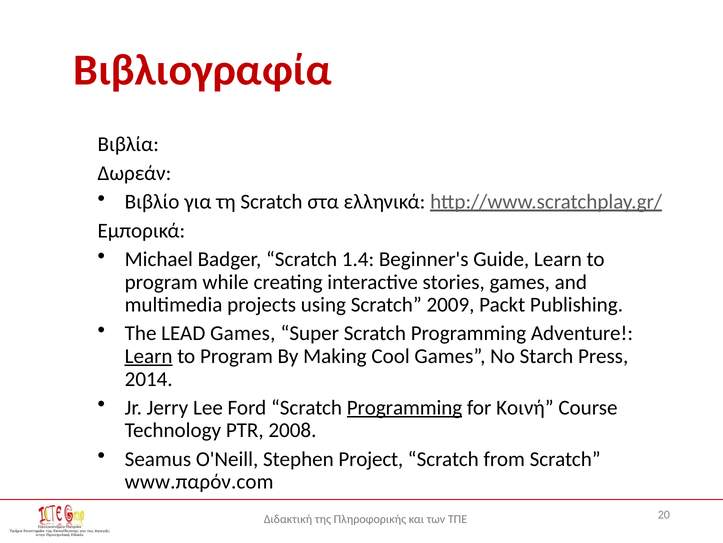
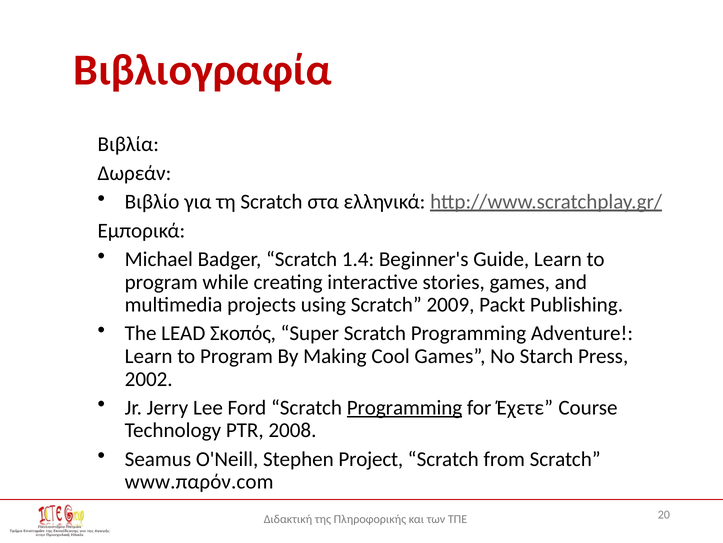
LEAD Games: Games -> Σκοπός (243, 333)
Learn underline: present -> none (149, 356)
2014: 2014 -> 2002 (149, 379)
Κοινή: Κοινή -> Έχετε (525, 407)
